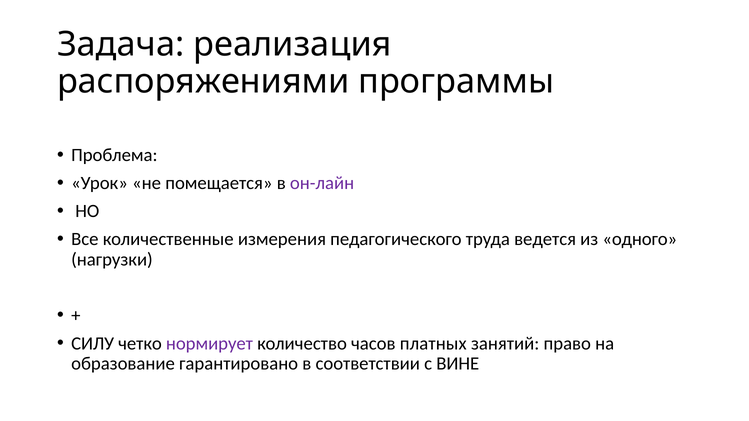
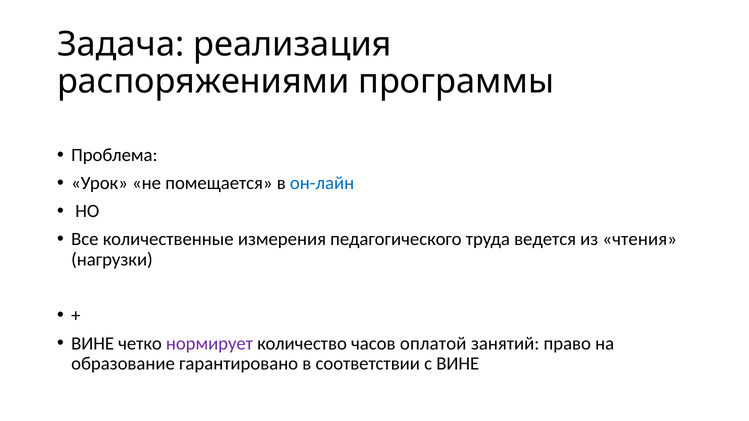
он-лайн colour: purple -> blue (322, 183)
одного: одного -> чтения (640, 239)
СИЛУ: СИЛУ -> ВИНЕ (93, 344)
платных: платных -> оплатой (433, 344)
